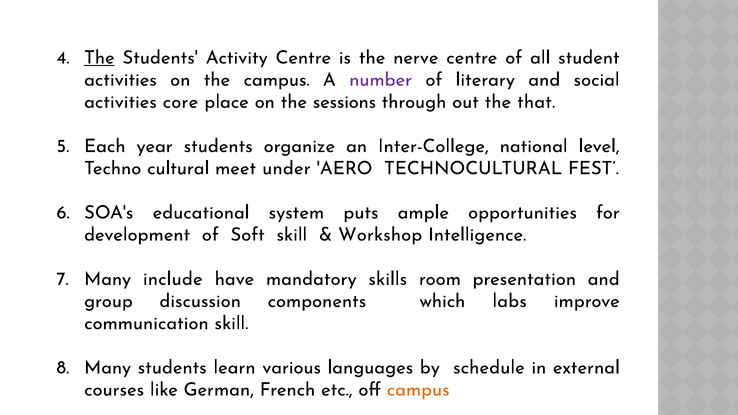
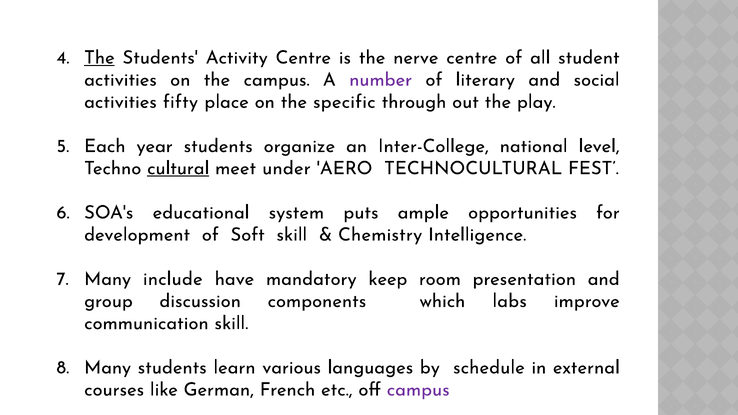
core: core -> fifty (180, 102)
sessions: sessions -> specific (344, 102)
that: that -> play (536, 102)
cultural underline: none -> present (178, 168)
Workshop: Workshop -> Chemistry (380, 235)
skills: skills -> keep (388, 279)
campus colour: orange -> purple (418, 390)
